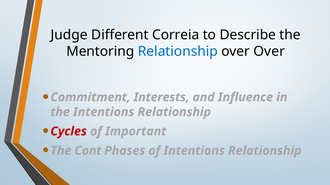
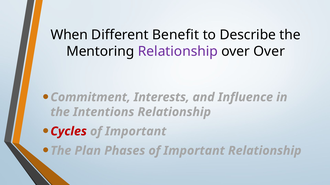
Judge: Judge -> When (69, 35)
Correia: Correia -> Benefit (176, 35)
Relationship colour: blue -> purple (178, 51)
Cont: Cont -> Plan (88, 151)
Phases of Intentions: Intentions -> Important (194, 151)
